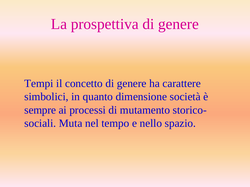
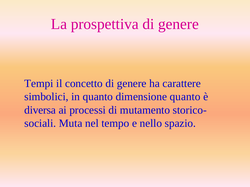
dimensione società: società -> quanto (185, 97)
sempre: sempre -> diversa (40, 110)
